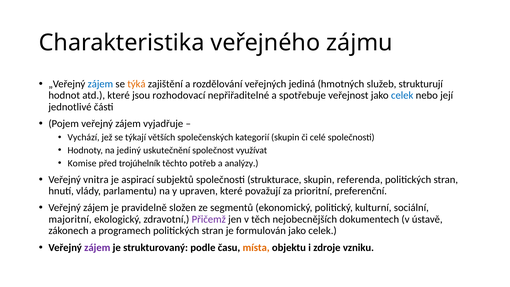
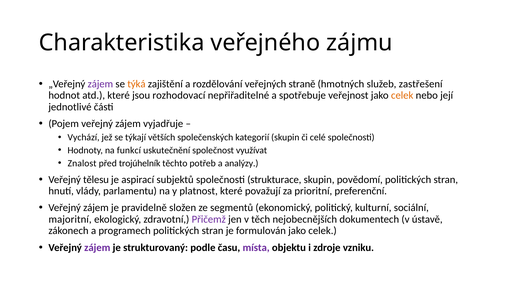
zájem colour: blue -> purple (100, 84)
jediná: jediná -> straně (302, 84)
strukturují: strukturují -> zastřešení (421, 84)
celek colour: blue -> orange (402, 95)
jediný: jediný -> funkcí (129, 150)
Komise: Komise -> Znalost (82, 163)
vnitra: vnitra -> tělesu (96, 179)
referenda: referenda -> povědomí (360, 179)
upraven: upraven -> platnost (199, 191)
místa colour: orange -> purple (256, 247)
